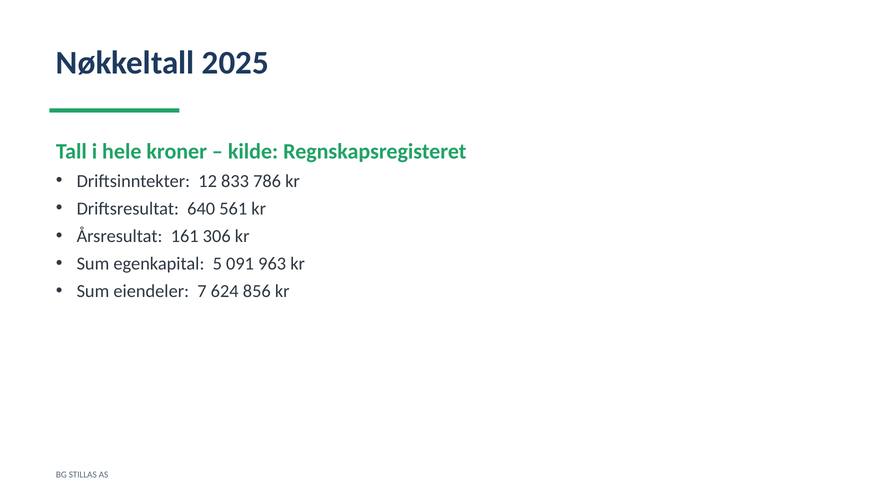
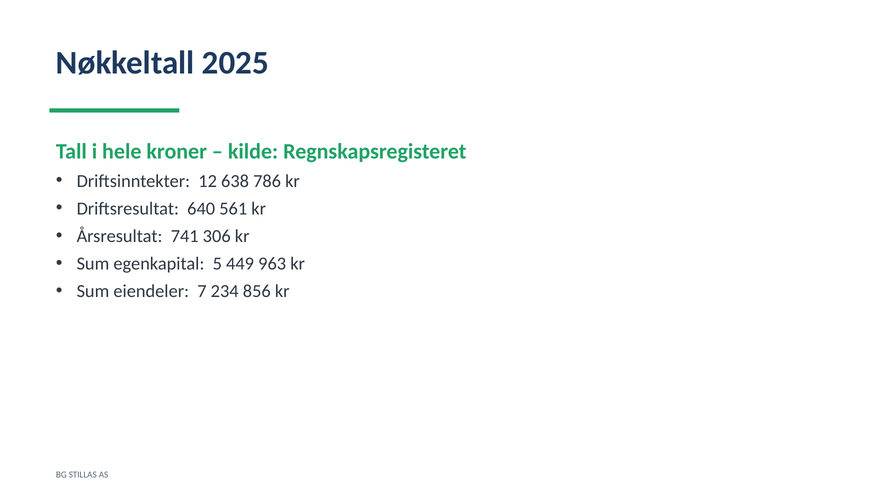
833: 833 -> 638 (235, 181)
161: 161 -> 741 (185, 236)
091: 091 -> 449 (240, 264)
624: 624 -> 234 (225, 291)
